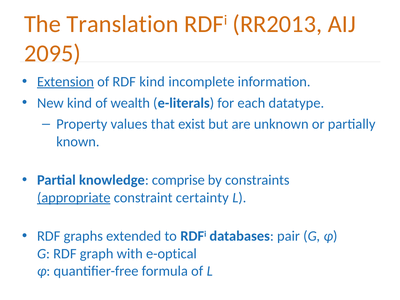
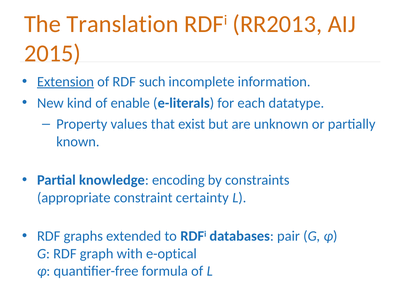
2095: 2095 -> 2015 (52, 53)
RDF kind: kind -> such (152, 82)
wealth: wealth -> enable (130, 103)
comprise: comprise -> encoding (178, 180)
appropriate underline: present -> none (74, 198)
